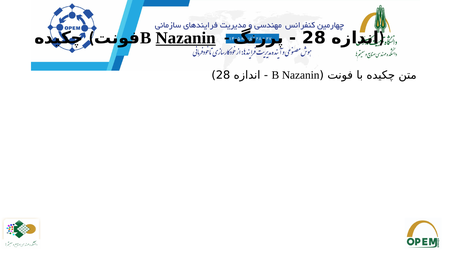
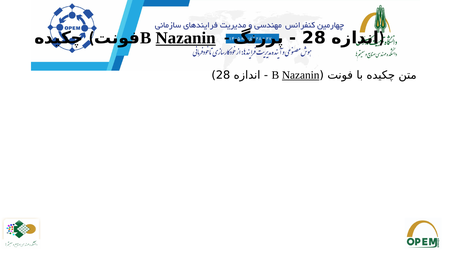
Nazanin underline: none -> present (301, 75)
